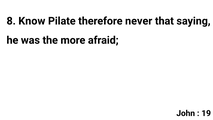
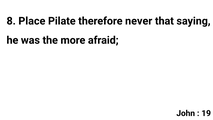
Know: Know -> Place (32, 21)
